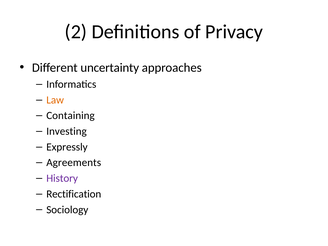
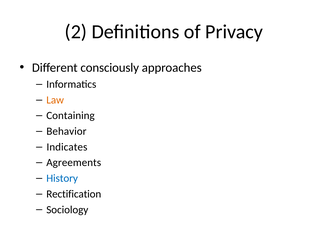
uncertainty: uncertainty -> consciously (110, 68)
Investing: Investing -> Behavior (66, 131)
Expressly: Expressly -> Indicates (67, 147)
History colour: purple -> blue (62, 178)
